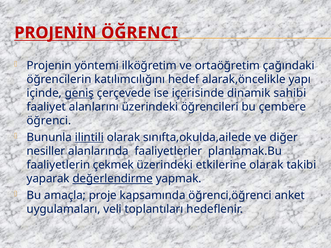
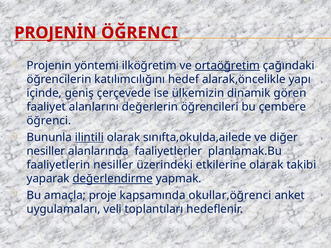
ortaöğretim underline: none -> present (227, 66)
geniş underline: present -> none (79, 93)
içerisinde: içerisinde -> ülkemizin (198, 93)
sahibi: sahibi -> gören (290, 93)
alanlarını üzerindeki: üzerindeki -> değerlerin (150, 107)
faaliyetlerin çekmek: çekmek -> nesiller (113, 165)
öğrenci,öğrenci: öğrenci,öğrenci -> okullar,öğrenci (230, 196)
